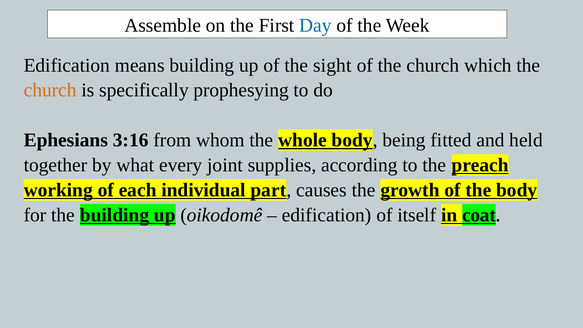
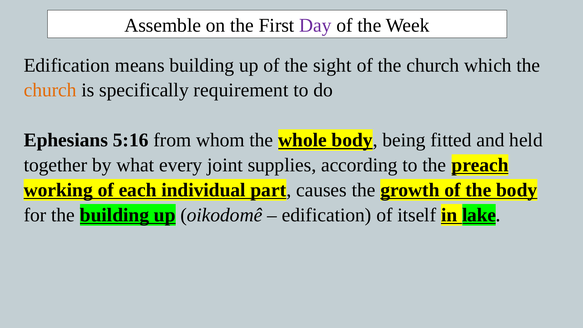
Day colour: blue -> purple (315, 26)
prophesying: prophesying -> requirement (241, 90)
3:16: 3:16 -> 5:16 (131, 140)
coat: coat -> lake (479, 215)
